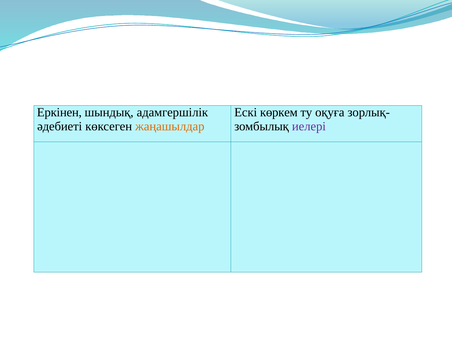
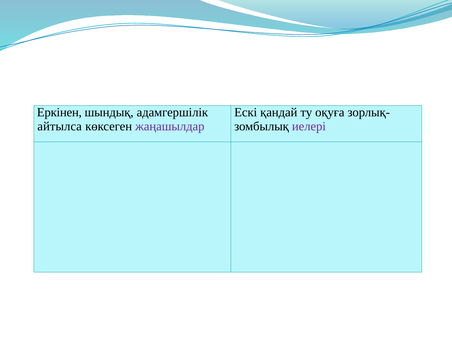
көркем: көркем -> қандай (279, 113)
әдебиеті: әдебиеті -> айтылса (60, 126)
жаңашылдар colour: orange -> purple (170, 126)
